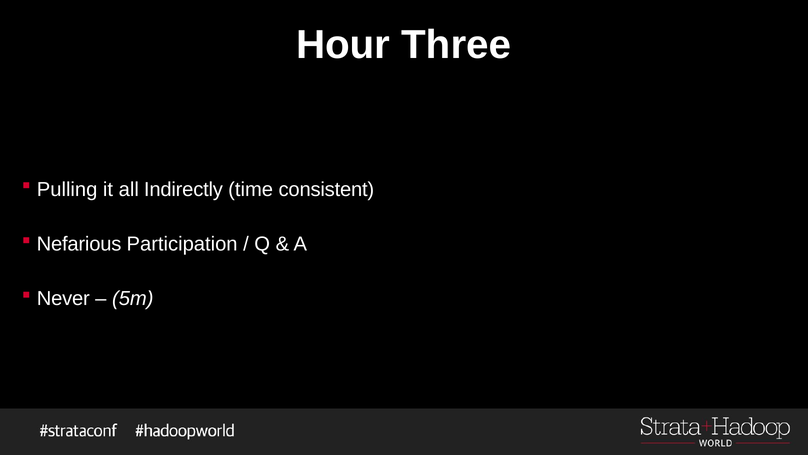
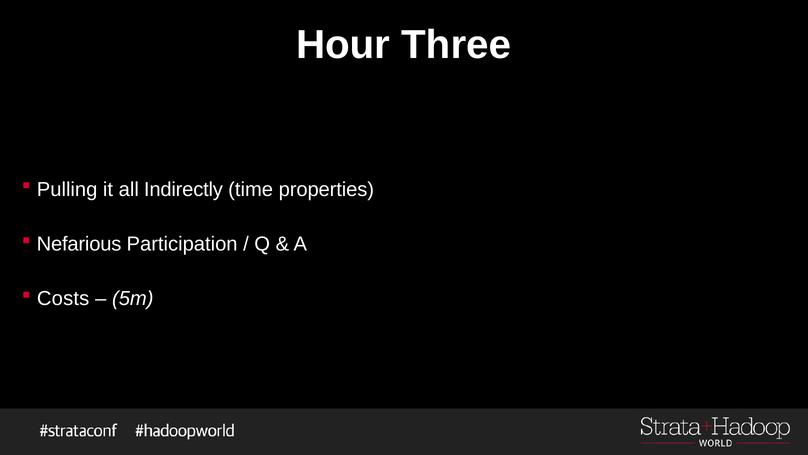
consistent: consistent -> properties (326, 189)
Never: Never -> Costs (63, 298)
